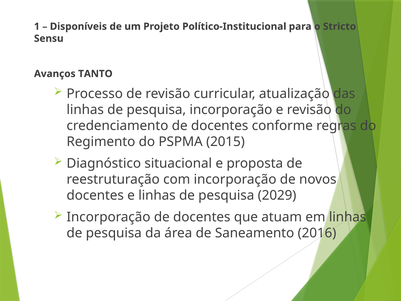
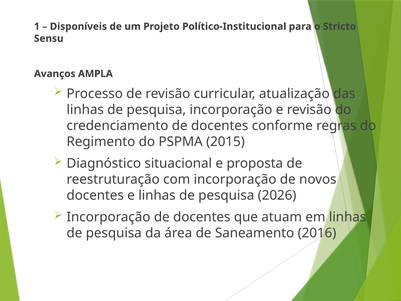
TANTO: TANTO -> AMPLA (95, 74)
2029: 2029 -> 2026 (277, 195)
